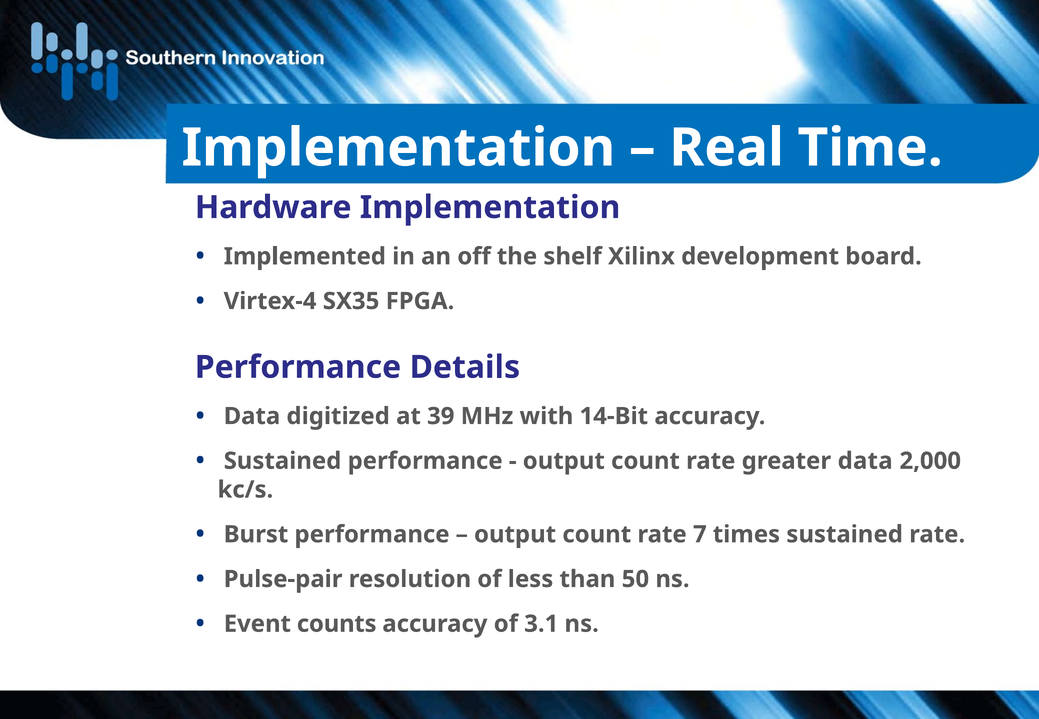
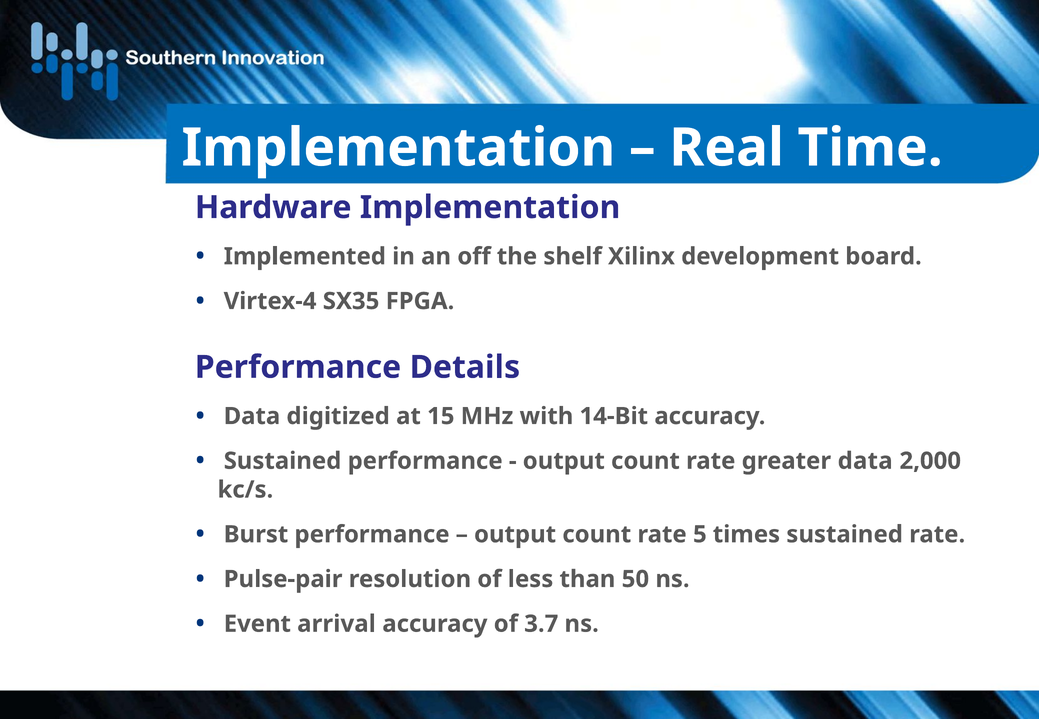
39: 39 -> 15 (441, 416)
7: 7 -> 5 (700, 535)
counts: counts -> arrival (337, 624)
3.1: 3.1 -> 3.7 (541, 624)
